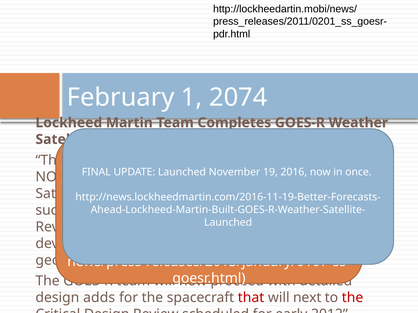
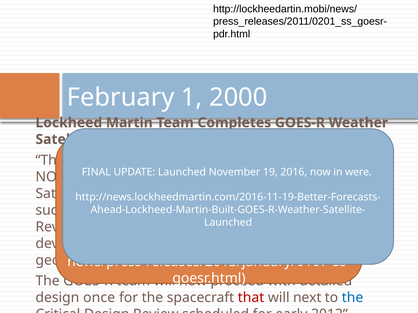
2074: 2074 -> 2000 (238, 98)
once: once -> were (358, 172)
adds: adds -> once (99, 298)
the colour: red -> blue (353, 298)
